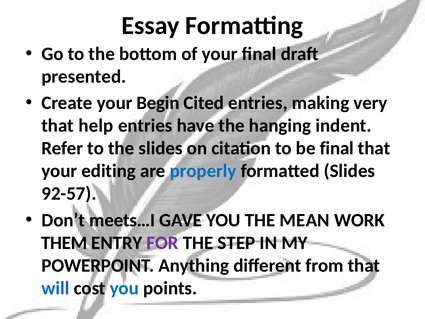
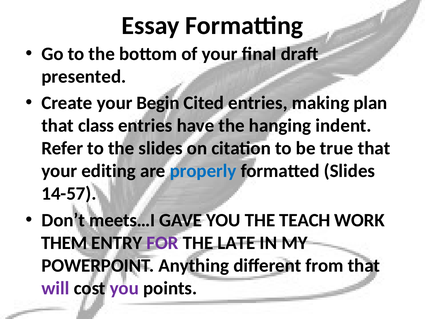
very: very -> plan (371, 103)
help: help -> class (96, 126)
be final: final -> true (337, 148)
92-57: 92-57 -> 14-57 (69, 194)
MEAN: MEAN -> TEACH (305, 220)
STEP: STEP -> LATE (237, 243)
will colour: blue -> purple (55, 288)
you colour: blue -> purple (124, 288)
